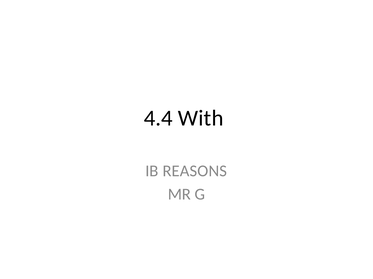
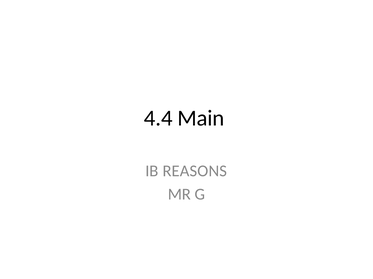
With: With -> Main (201, 118)
